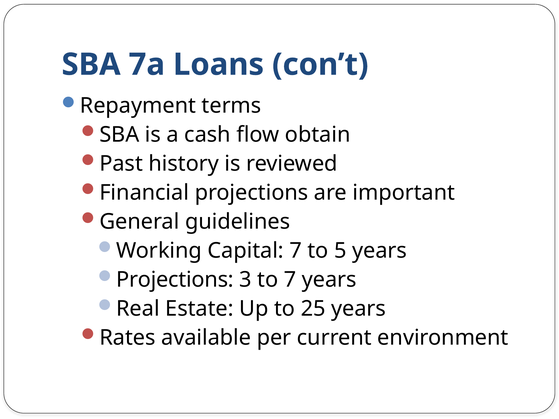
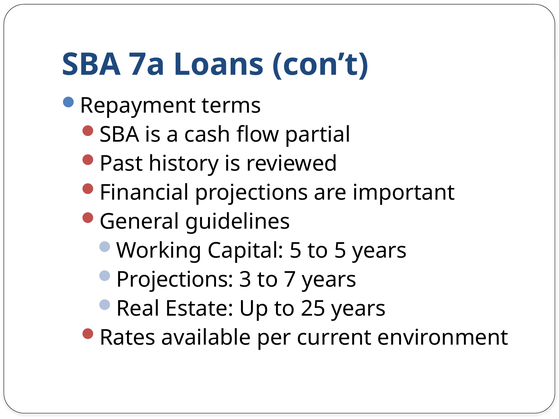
obtain: obtain -> partial (318, 135)
Capital 7: 7 -> 5 (296, 251)
